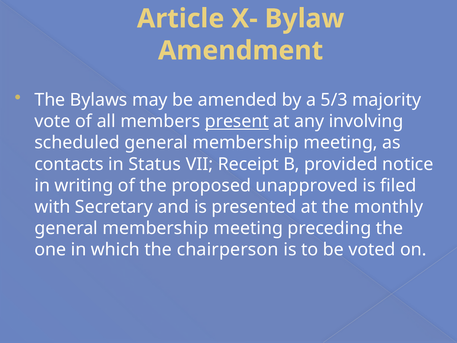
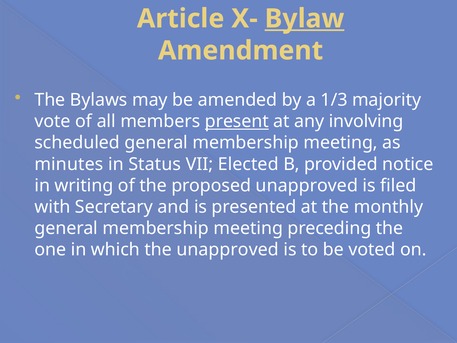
Bylaw underline: none -> present (304, 19)
5/3: 5/3 -> 1/3 (334, 100)
contacts: contacts -> minutes (69, 164)
Receipt: Receipt -> Elected (248, 164)
the chairperson: chairperson -> unapproved (228, 249)
